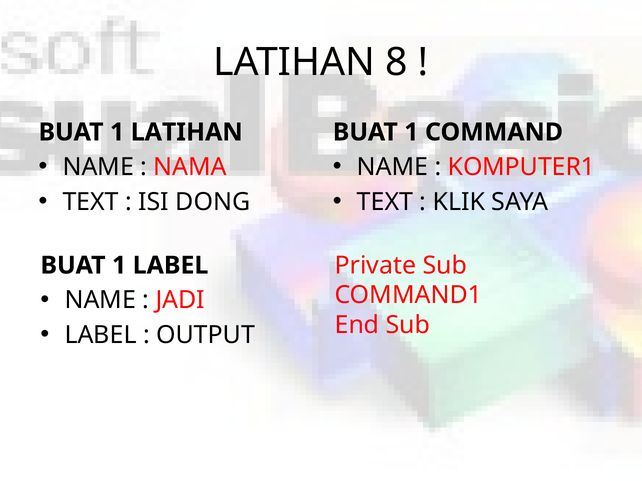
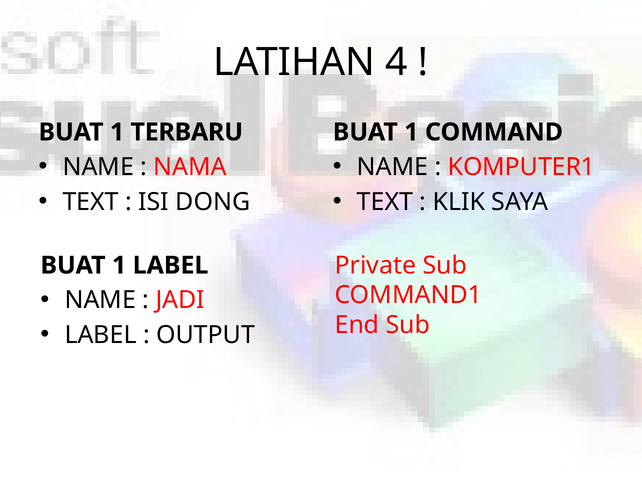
8: 8 -> 4 (397, 62)
1 LATIHAN: LATIHAN -> TERBARU (187, 132)
